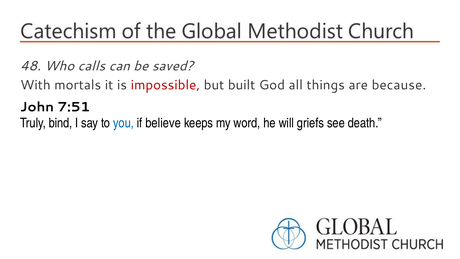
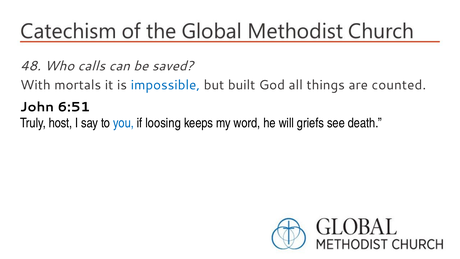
impossible colour: red -> blue (165, 85)
because: because -> counted (399, 85)
7:51: 7:51 -> 6:51 (74, 107)
bind: bind -> host (61, 123)
believe: believe -> loosing (163, 123)
